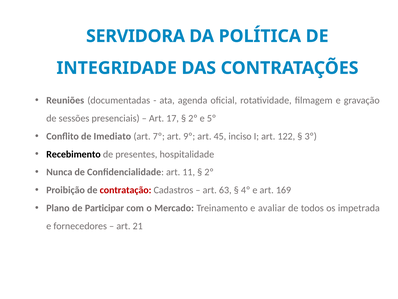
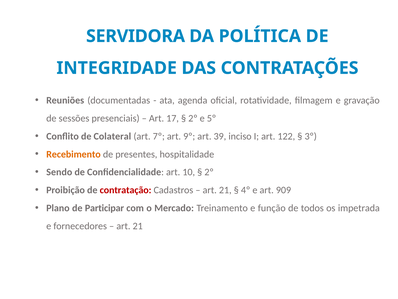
Imediato: Imediato -> Colateral (112, 136)
45: 45 -> 39 (220, 136)
Recebimento colour: black -> orange (74, 154)
Nunca: Nunca -> Sendo (59, 172)
11: 11 -> 10 (189, 172)
63: 63 -> 21 (225, 190)
169: 169 -> 909 (284, 190)
avaliar: avaliar -> função (272, 208)
